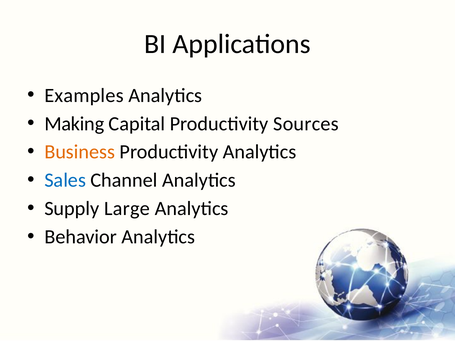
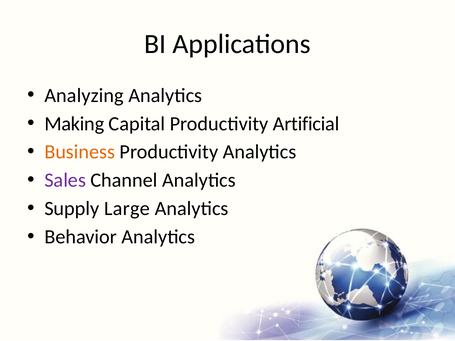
Examples: Examples -> Analyzing (84, 95)
Sources: Sources -> Artificial (306, 124)
Sales colour: blue -> purple (65, 180)
